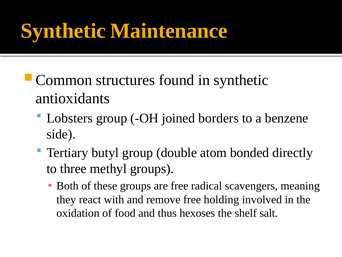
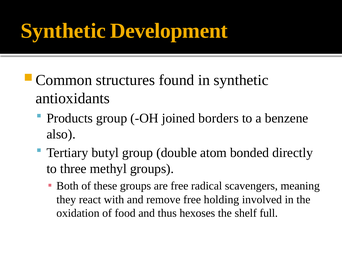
Maintenance: Maintenance -> Development (169, 31)
Lobsters: Lobsters -> Products (70, 118)
side: side -> also (61, 134)
salt: salt -> full (269, 213)
